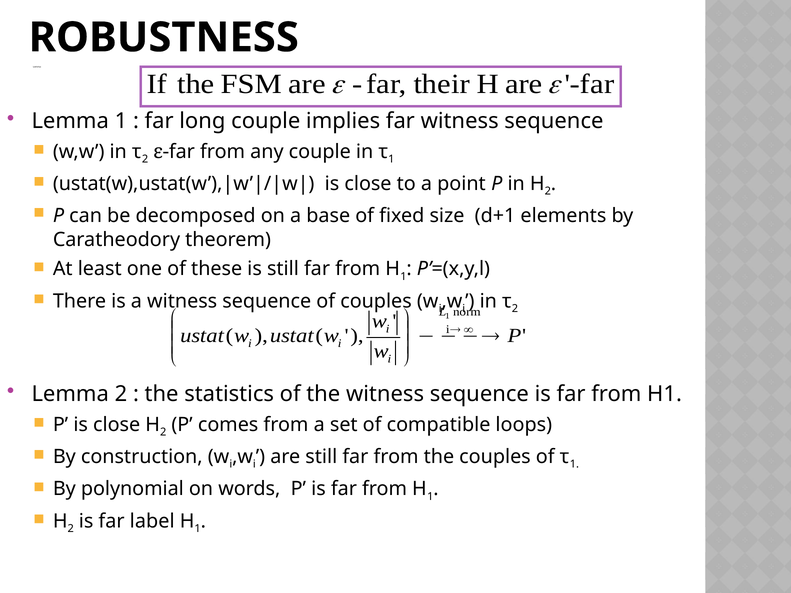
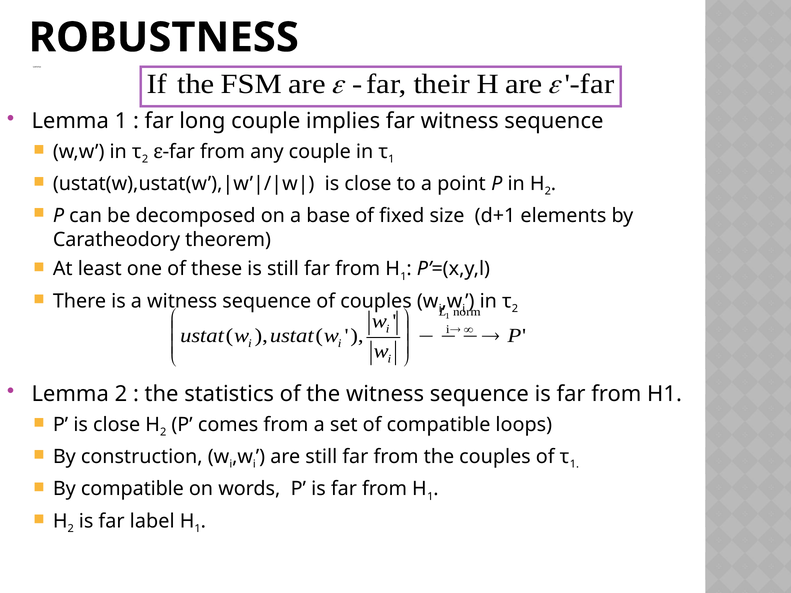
By polynomial: polynomial -> compatible (132, 489)
